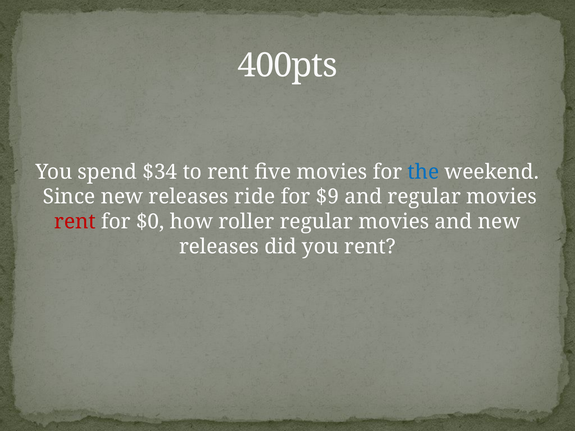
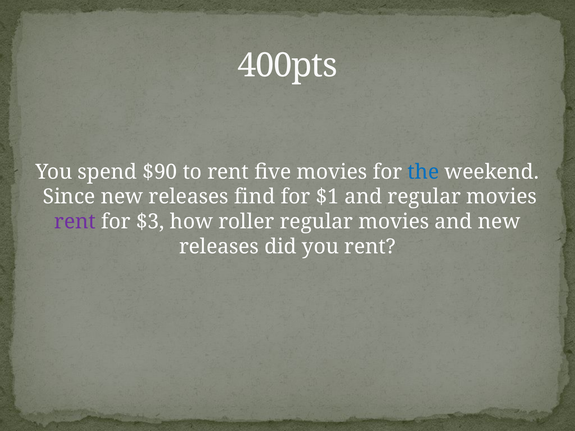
$34: $34 -> $90 (160, 172)
ride: ride -> find (255, 197)
$9: $9 -> $1 (327, 197)
rent colour: red -> purple (75, 222)
$0: $0 -> $3 (150, 222)
